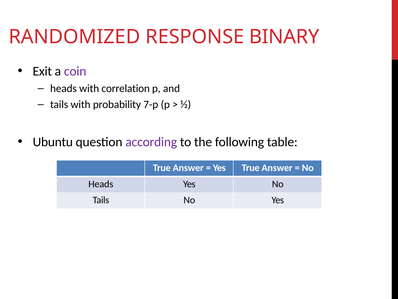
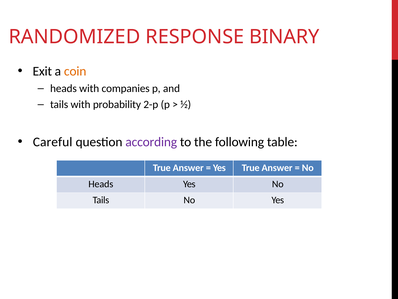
coin colour: purple -> orange (75, 71)
correlation: correlation -> companies (126, 88)
7-p: 7-p -> 2-p (151, 104)
Ubuntu: Ubuntu -> Careful (53, 142)
